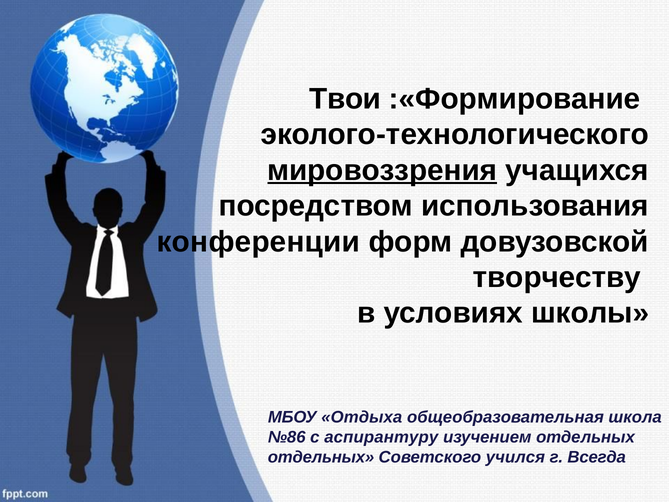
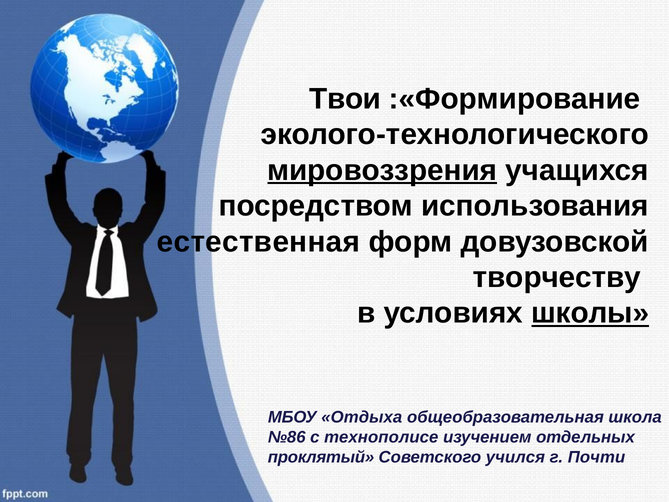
конференции: конференции -> естественная (258, 242)
школы underline: none -> present (590, 313)
аспирантуру: аспирантуру -> технополисе (381, 437)
отдельных: отдельных -> проклятый (321, 457)
Всегда: Всегда -> Почти (597, 457)
